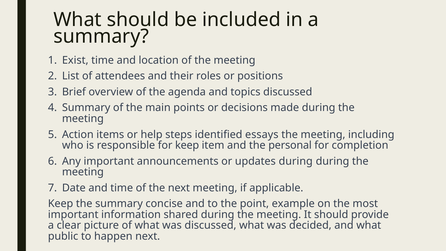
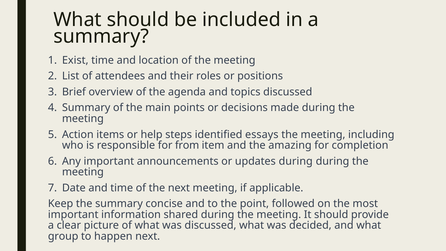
for keep: keep -> from (187, 145)
personal: personal -> amazing (290, 145)
example: example -> followed (293, 204)
public: public -> group (63, 236)
